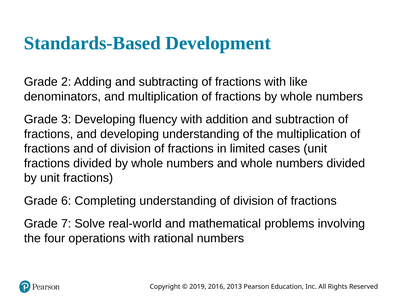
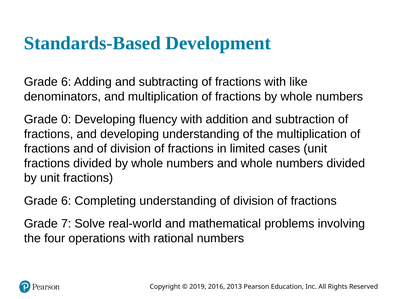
2: 2 -> 6 (66, 82)
3: 3 -> 0 (66, 120)
